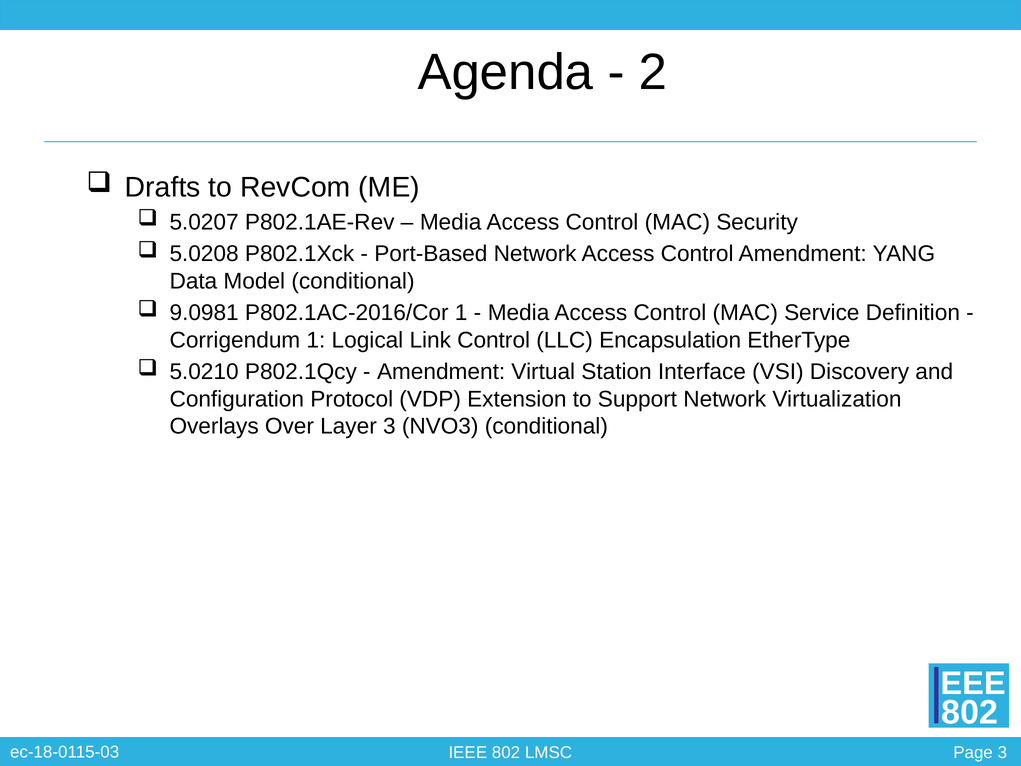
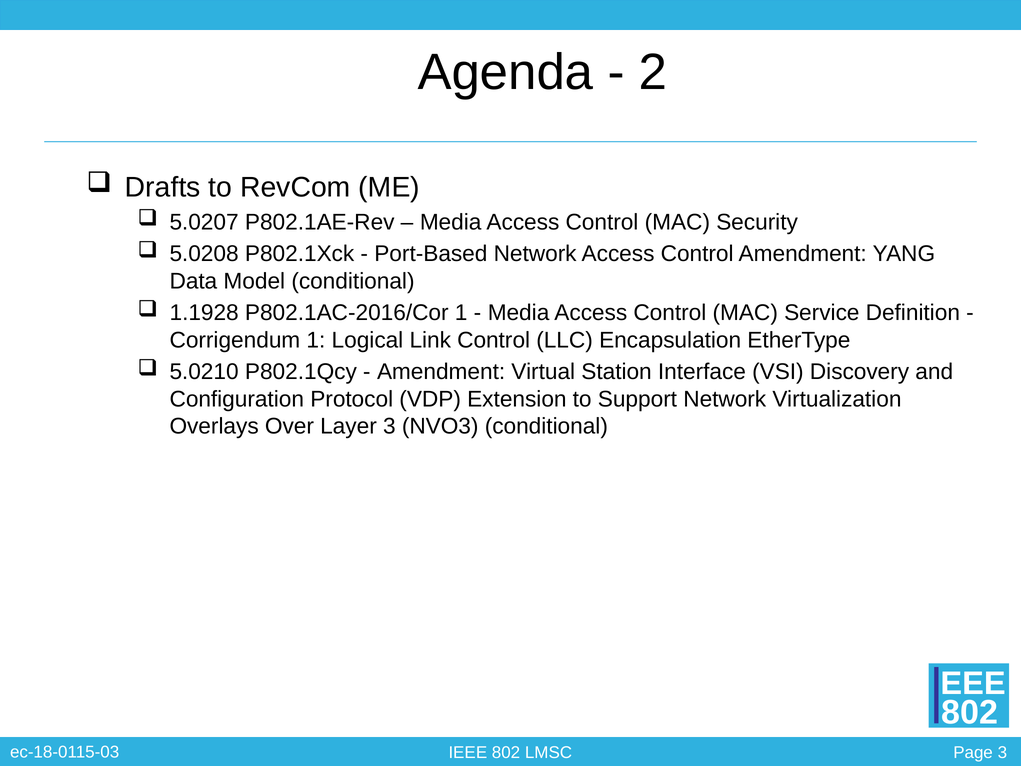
9.0981: 9.0981 -> 1.1928 (204, 313)
